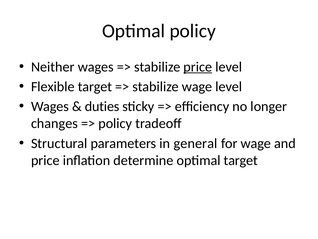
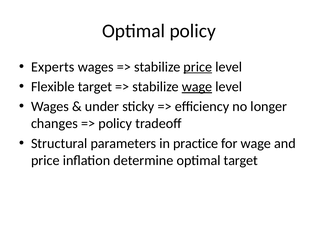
Neither: Neither -> Experts (53, 67)
wage underline: none -> present (197, 87)
duties: duties -> under (102, 106)
general: general -> practice (196, 143)
